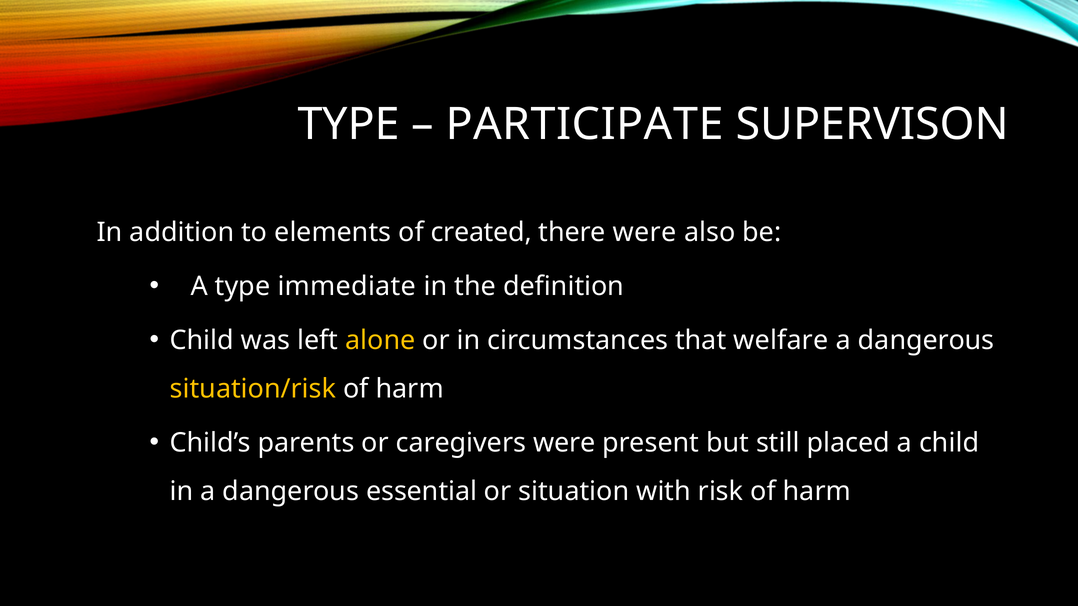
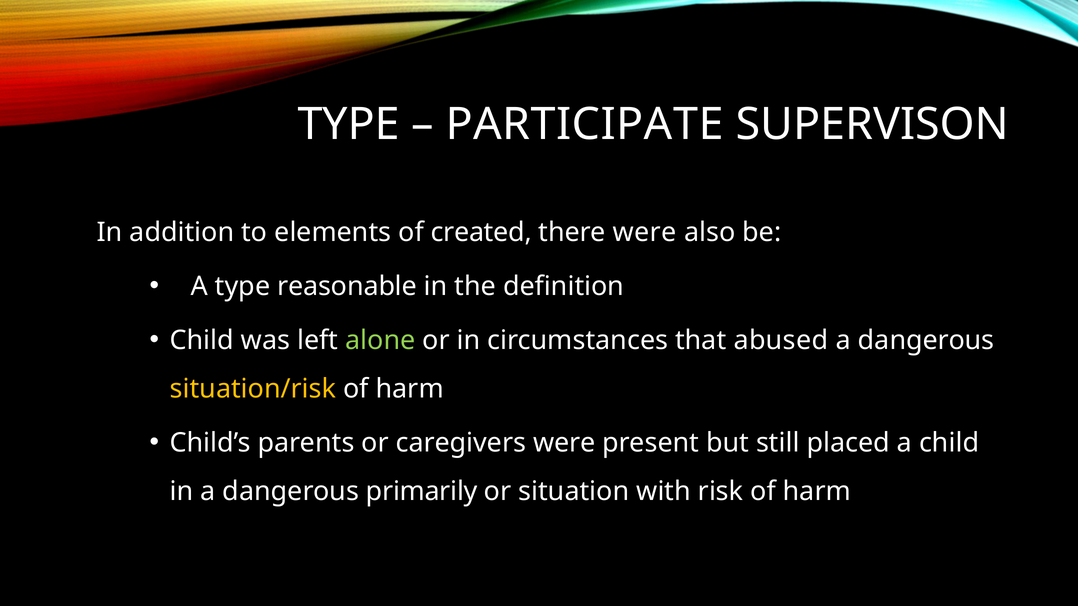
immediate: immediate -> reasonable (347, 286)
alone colour: yellow -> light green (380, 341)
welfare: welfare -> abused (781, 341)
essential: essential -> primarily (422, 492)
